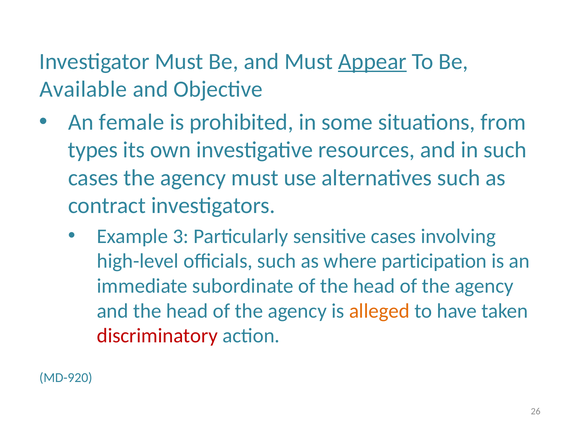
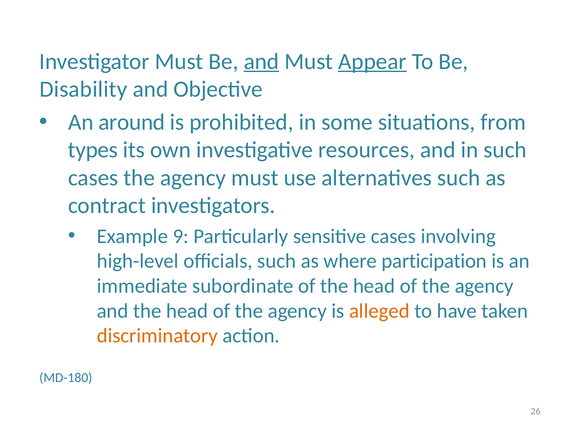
and underline: none -> present (261, 62)
Available: Available -> Disability (83, 89)
female: female -> around (132, 122)
3: 3 -> 9 (181, 236)
discriminatory colour: red -> orange (157, 336)
MD-920: MD-920 -> MD-180 (66, 378)
